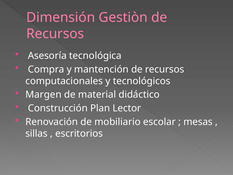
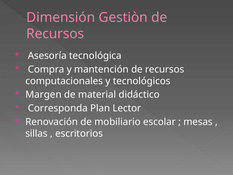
Construcción: Construcción -> Corresponda (58, 108)
